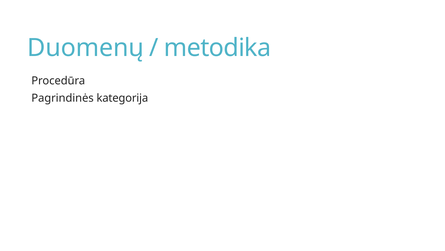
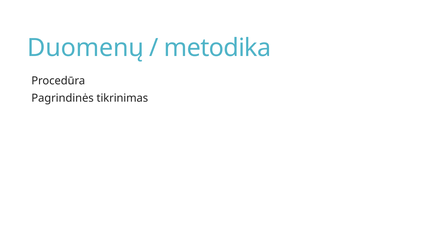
kategorija: kategorija -> tikrinimas (122, 98)
